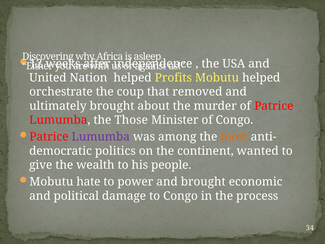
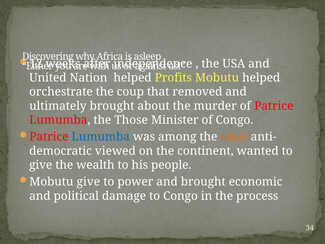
Lumumba colour: purple -> blue (101, 137)
politics: politics -> viewed (115, 151)
Mobutu hate: hate -> give (88, 182)
